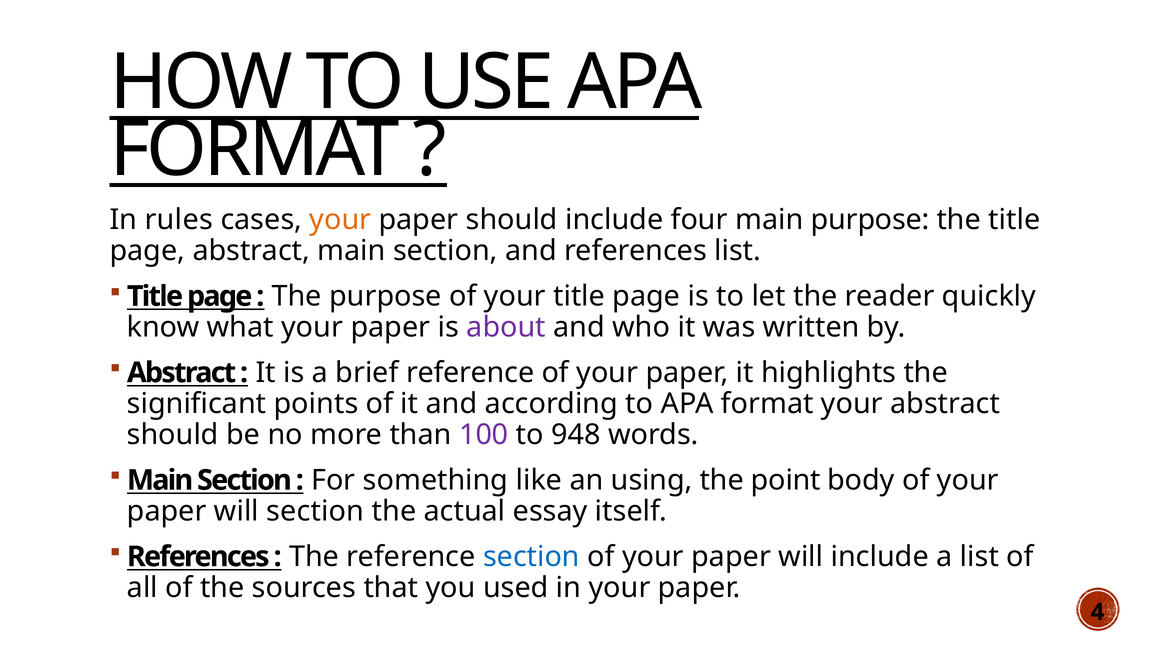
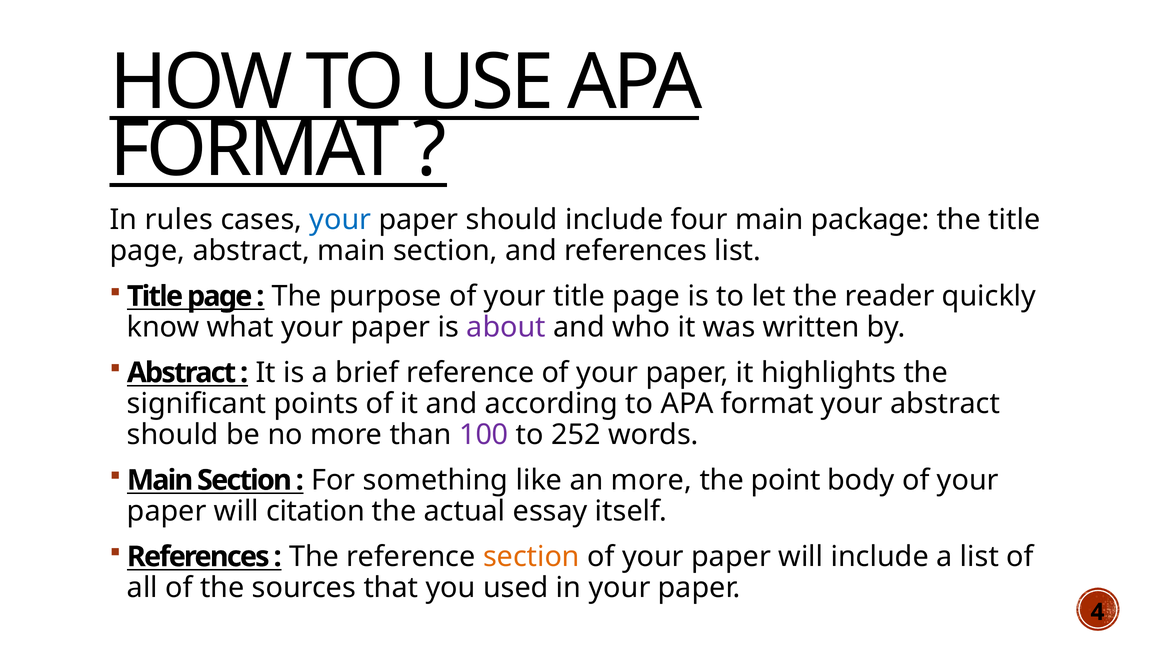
your colour: orange -> blue (340, 220)
main purpose: purpose -> package (870, 220)
948: 948 -> 252 (576, 435)
an using: using -> more (651, 481)
will section: section -> citation (316, 512)
section colour: blue -> orange (531, 557)
